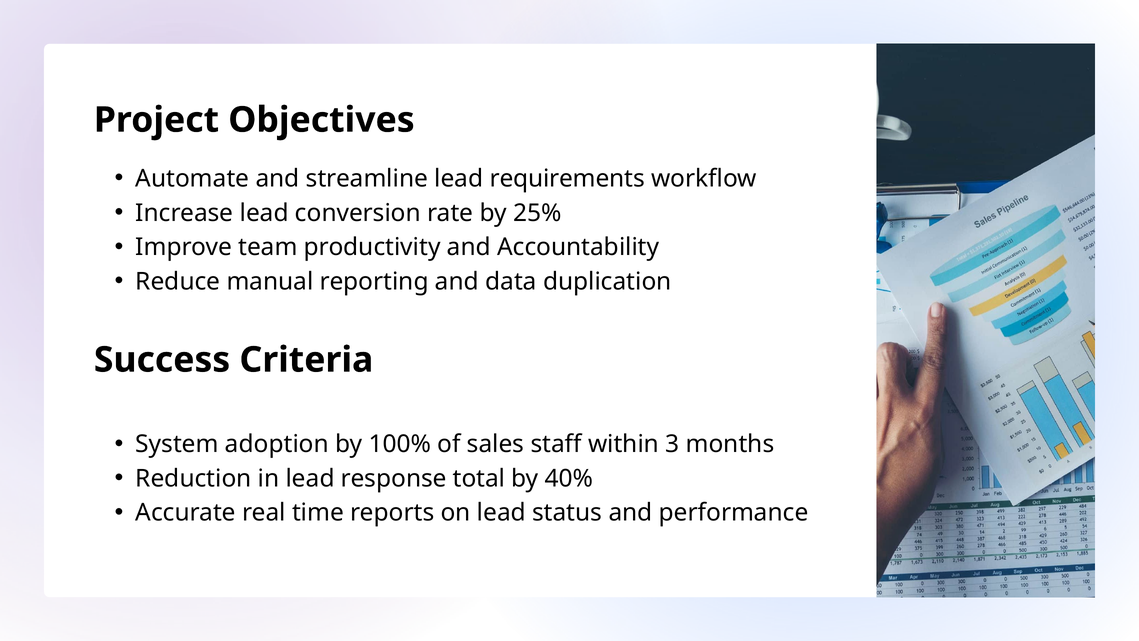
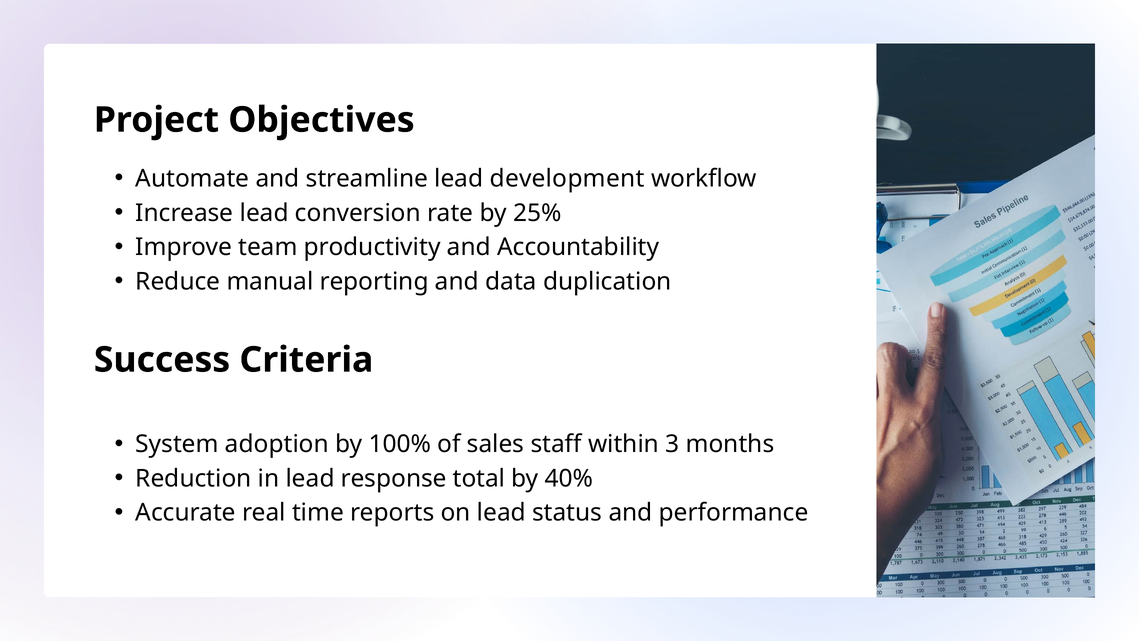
requirements: requirements -> development (567, 179)
